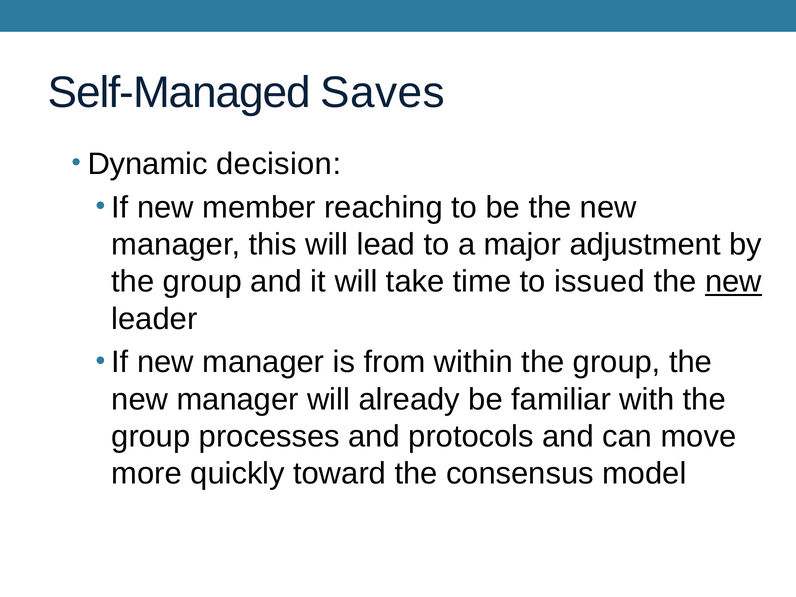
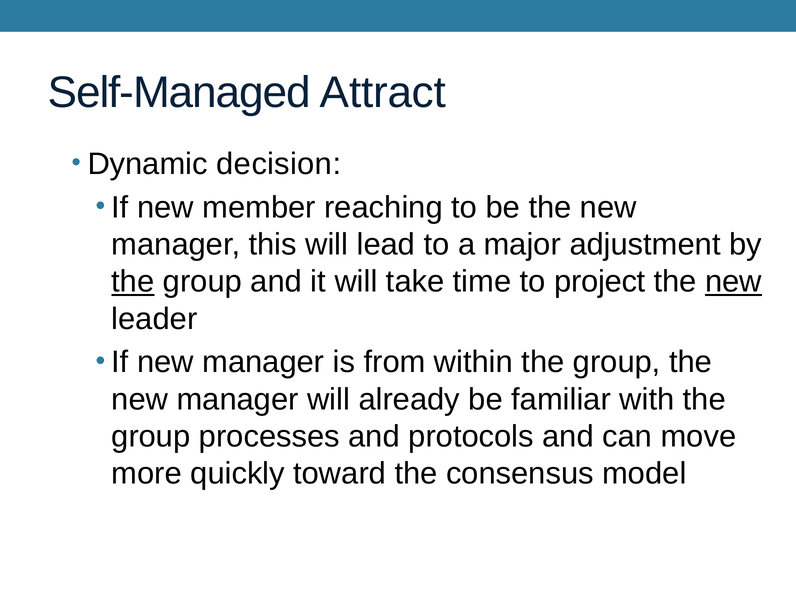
Saves: Saves -> Attract (383, 93)
the underline: none -> present (133, 282)
issued: issued -> project (600, 282)
